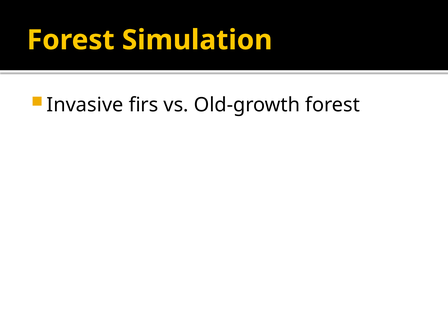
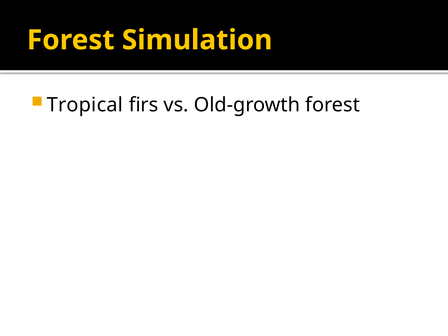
Invasive: Invasive -> Tropical (85, 105)
